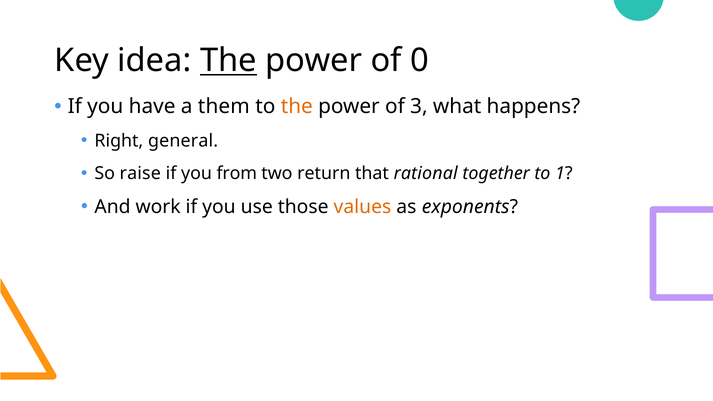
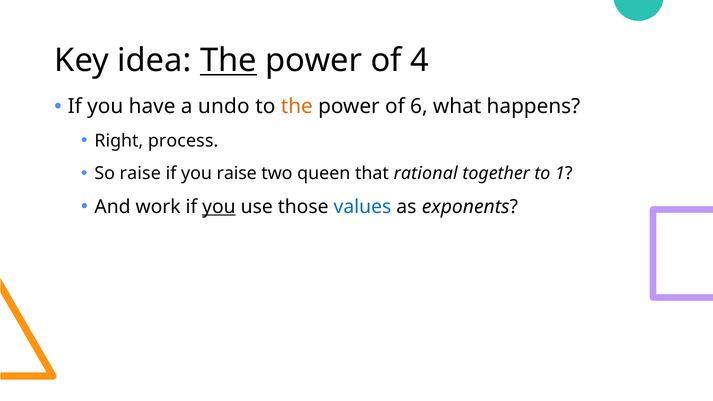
0: 0 -> 4 (419, 61)
them: them -> undo (224, 107)
3: 3 -> 6 (419, 107)
general: general -> process (183, 141)
you from: from -> raise (237, 173)
return: return -> queen (324, 173)
you underline: none -> present (219, 207)
values colour: orange -> blue (362, 207)
